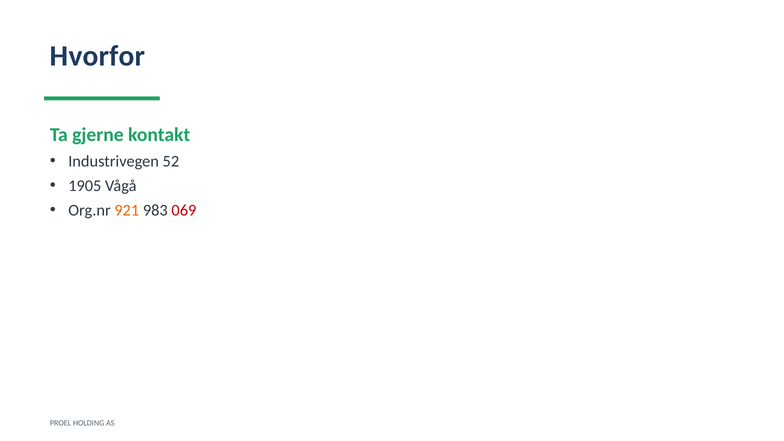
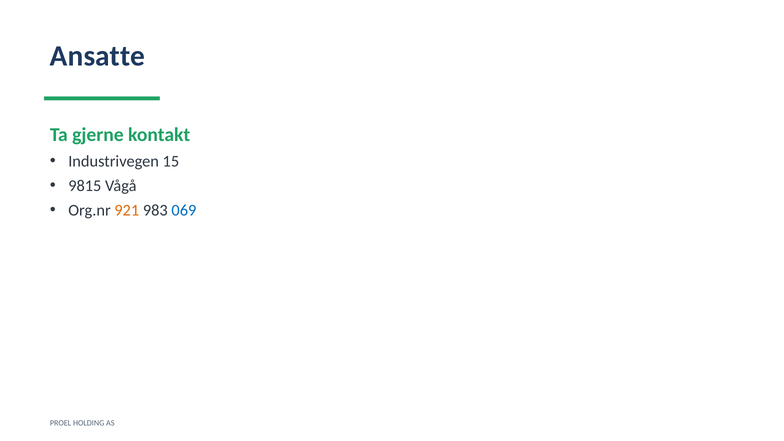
Hvorfor: Hvorfor -> Ansatte (98, 56)
52: 52 -> 15 (171, 161)
1905: 1905 -> 9815 (85, 186)
069 colour: red -> blue (184, 210)
